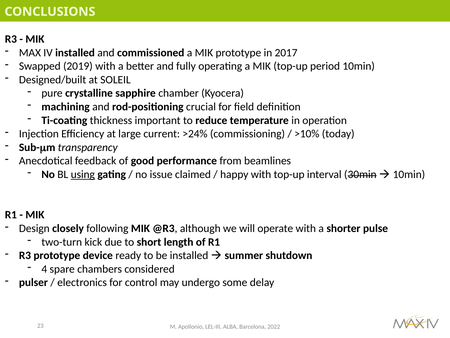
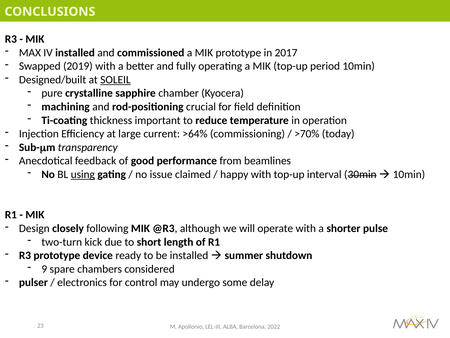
SOLEIL underline: none -> present (115, 80)
>24%: >24% -> >64% (195, 134)
>10%: >10% -> >70% (307, 134)
4: 4 -> 9 (44, 269)
